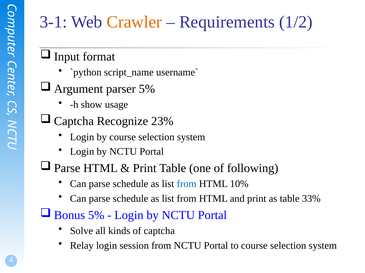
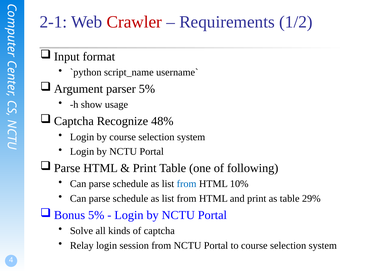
3-1: 3-1 -> 2-1 (53, 22)
Crawler colour: orange -> red (134, 22)
23%: 23% -> 48% (162, 122)
33%: 33% -> 29% (311, 199)
